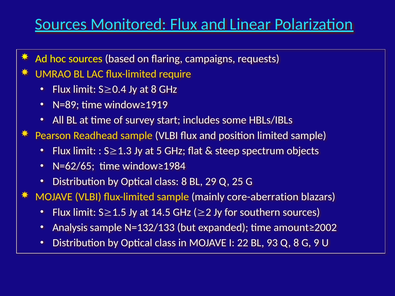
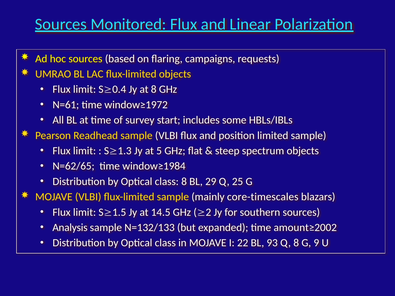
flux-limited require: require -> objects (175, 74)
N=89: N=89 -> N=61 (66, 105)
window≥1919: window≥1919 -> window≥1972 (136, 105)
core-aberration: core-aberration -> core-timescales (263, 197)
